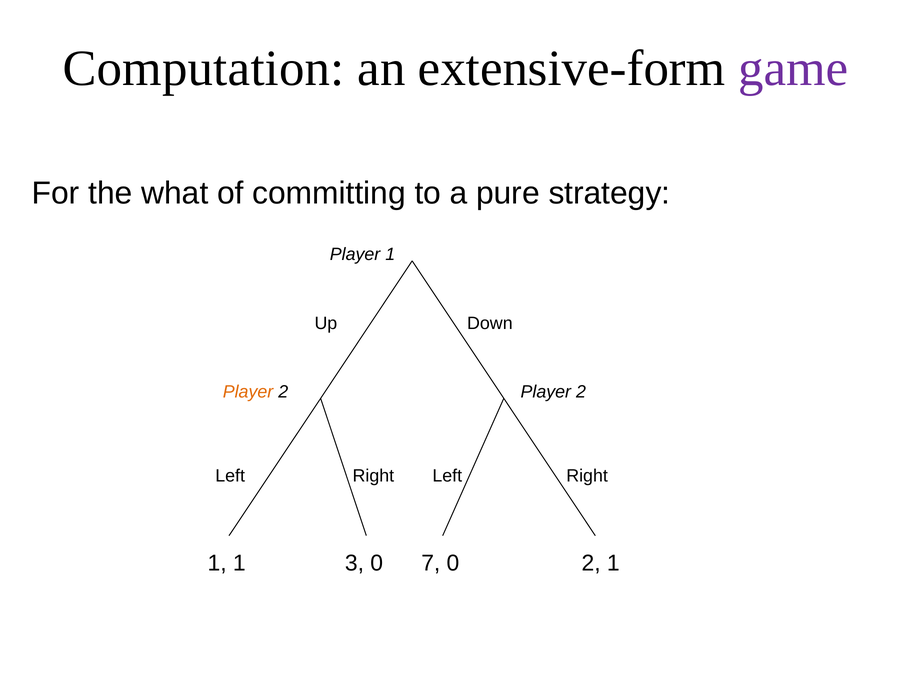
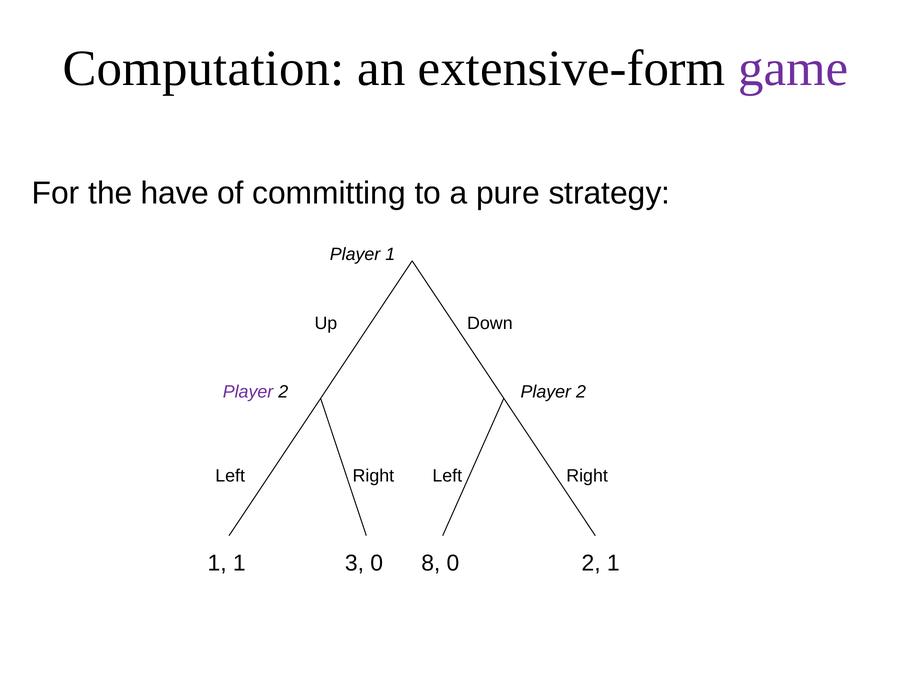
what: what -> have (175, 193)
Player colour: orange -> purple (248, 392)
7: 7 -> 8 (431, 563)
